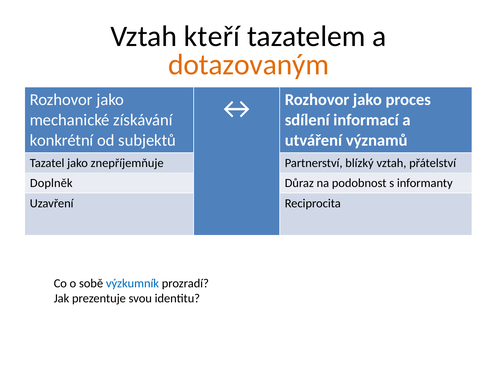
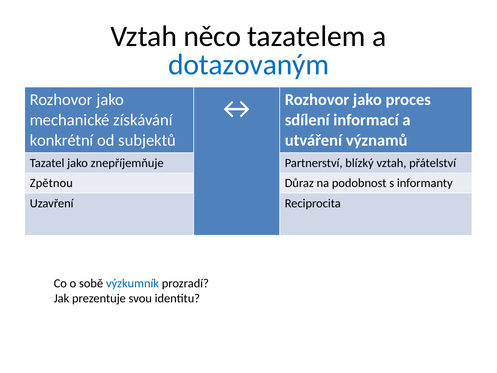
kteří: kteří -> něco (212, 36)
dotazovaným colour: orange -> blue (249, 65)
Doplněk: Doplněk -> Zpětnou (51, 183)
